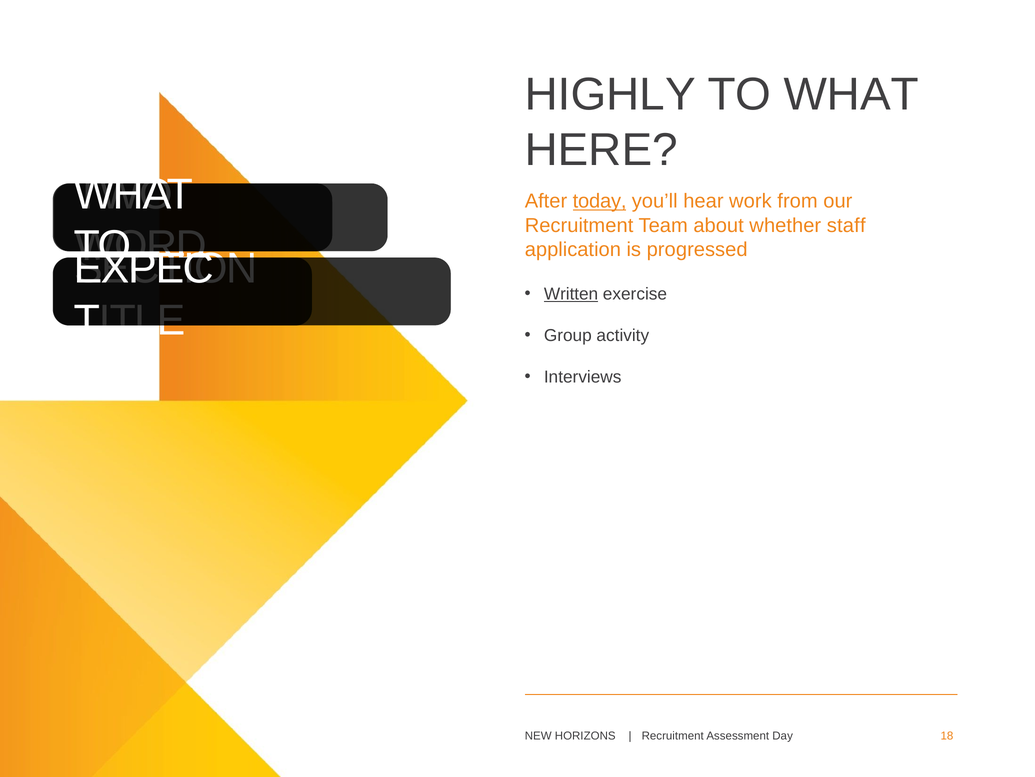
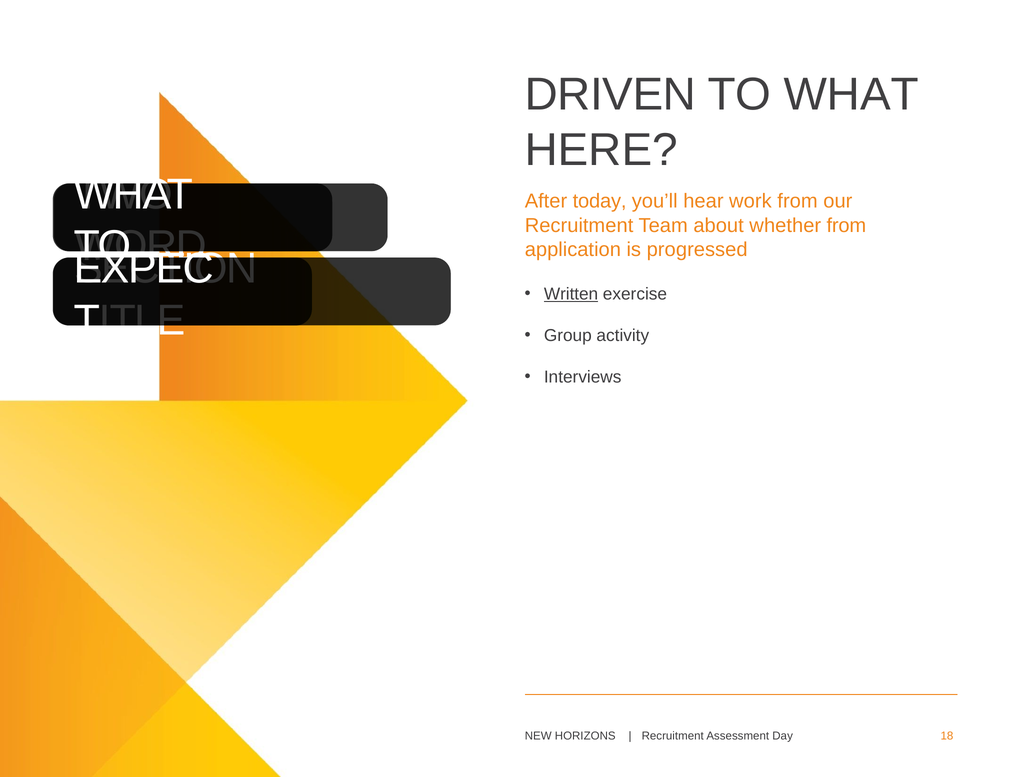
HIGHLY: HIGHLY -> DRIVEN (610, 95)
today underline: present -> none (600, 201)
whether staff: staff -> from (846, 225)
